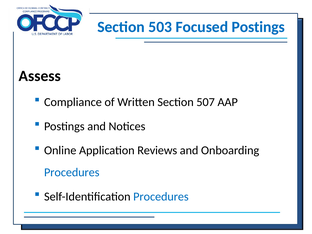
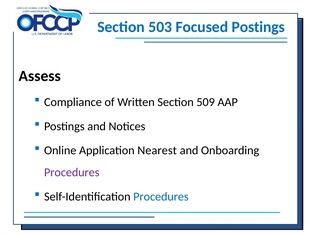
507: 507 -> 509 (206, 102)
Reviews: Reviews -> Nearest (157, 150)
Procedures colour: blue -> purple (72, 172)
